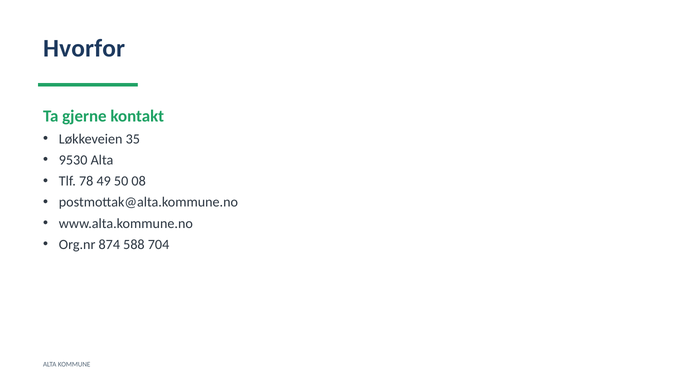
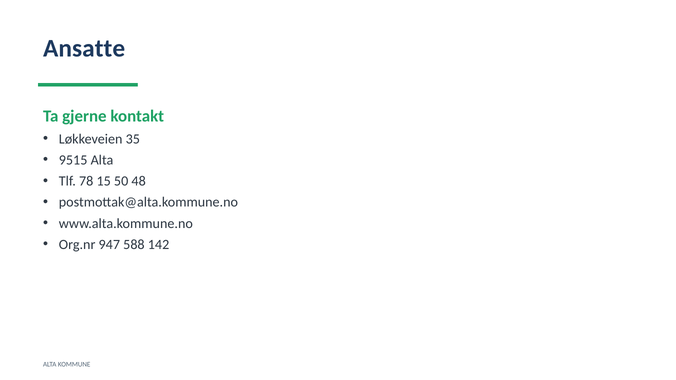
Hvorfor: Hvorfor -> Ansatte (84, 48)
9530: 9530 -> 9515 (73, 160)
49: 49 -> 15 (104, 181)
08: 08 -> 48 (139, 181)
874: 874 -> 947 (109, 245)
704: 704 -> 142 (159, 245)
